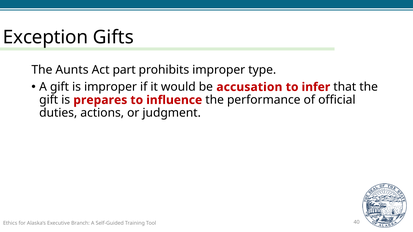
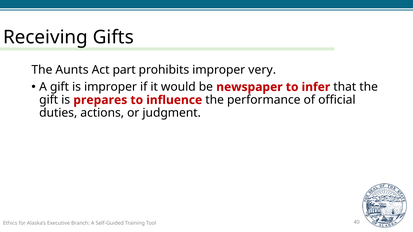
Exception: Exception -> Receiving (45, 37)
type: type -> very (262, 70)
accusation: accusation -> newspaper (249, 87)
